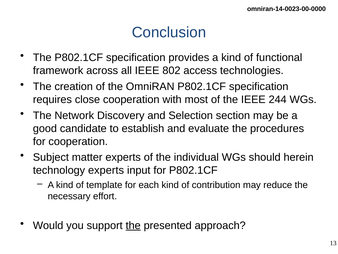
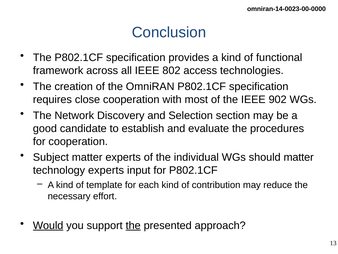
244: 244 -> 902 (278, 99)
should herein: herein -> matter (299, 157)
Would underline: none -> present (48, 225)
